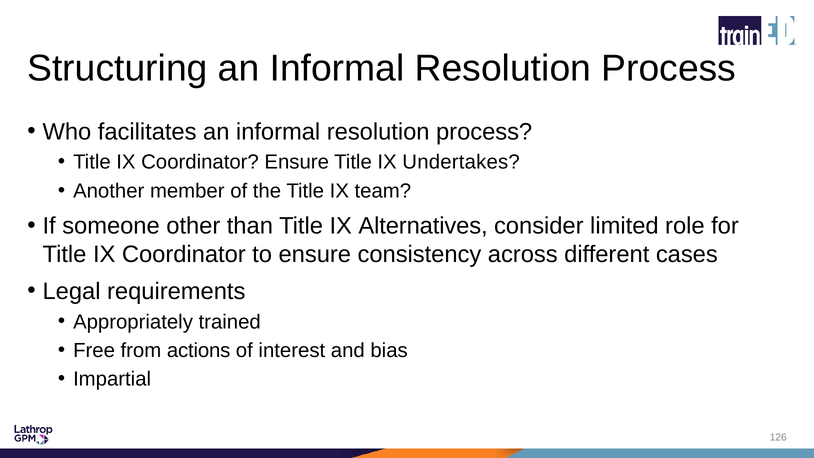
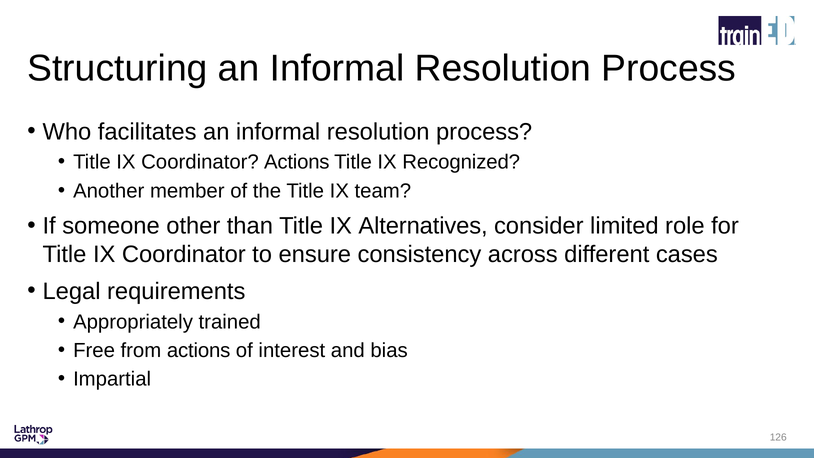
Coordinator Ensure: Ensure -> Actions (297, 162)
Undertakes: Undertakes -> Recognized (461, 162)
